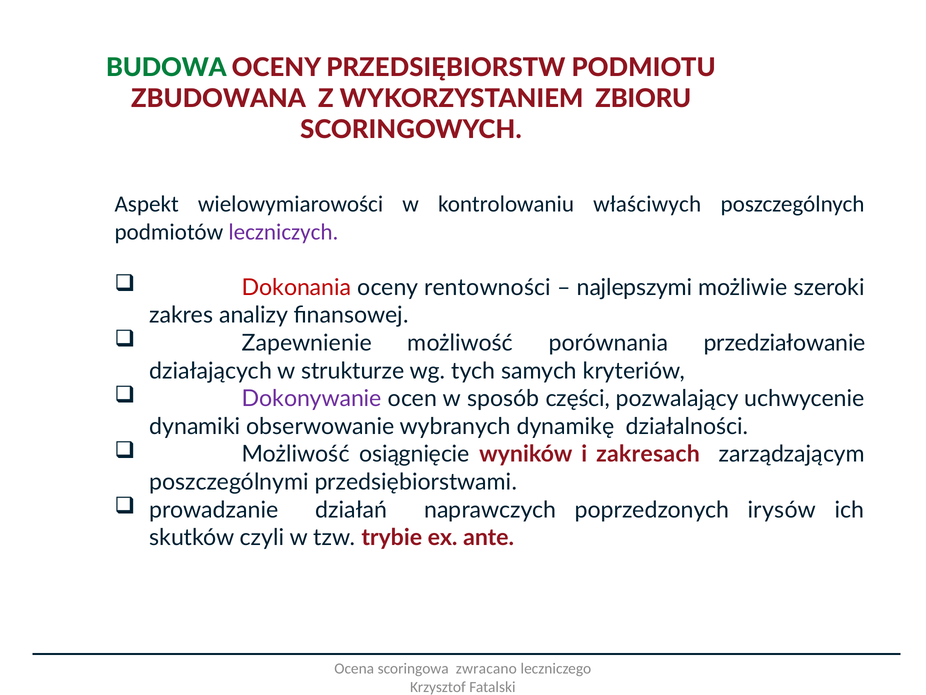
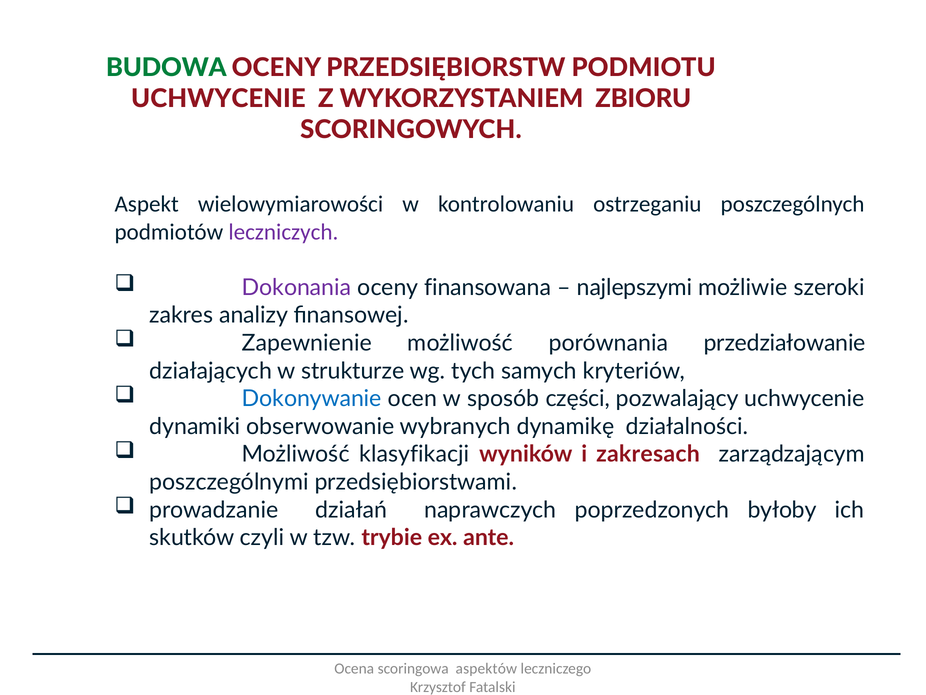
ZBUDOWANA: ZBUDOWANA -> UCHWYCENIE (218, 99)
właściwych: właściwych -> ostrzeganiu (647, 204)
Dokonania colour: red -> purple (297, 287)
rentowności: rentowności -> finansowana (488, 287)
Dokonywanie colour: purple -> blue (312, 398)
osiągnięcie: osiągnięcie -> klasyfikacji (414, 454)
irysów: irysów -> byłoby (782, 510)
zwracano: zwracano -> aspektów (486, 668)
